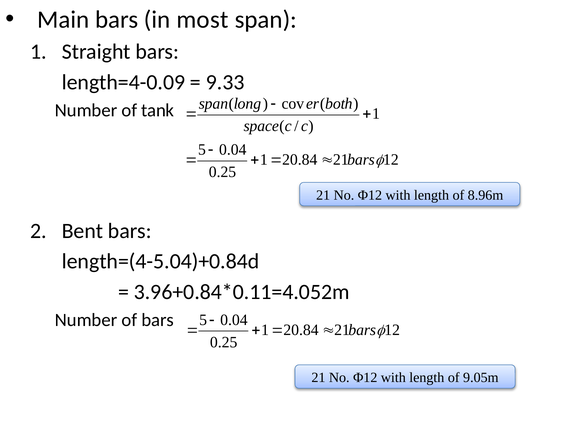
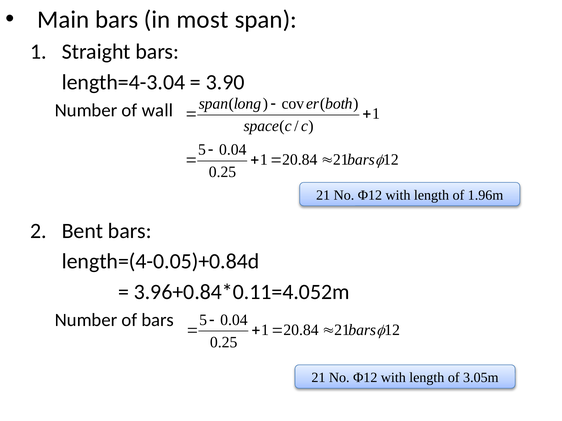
length=4-0.09: length=4-0.09 -> length=4-3.04 (123, 82)
9.33: 9.33 -> 3.90 (225, 82)
tank: tank -> wall (157, 110)
8.96m: 8.96m -> 1.96m (486, 195)
length=(4-5.04)+0.84d: length=(4-5.04)+0.84d -> length=(4-0.05)+0.84d (161, 262)
9.05m: 9.05m -> 3.05m (481, 378)
